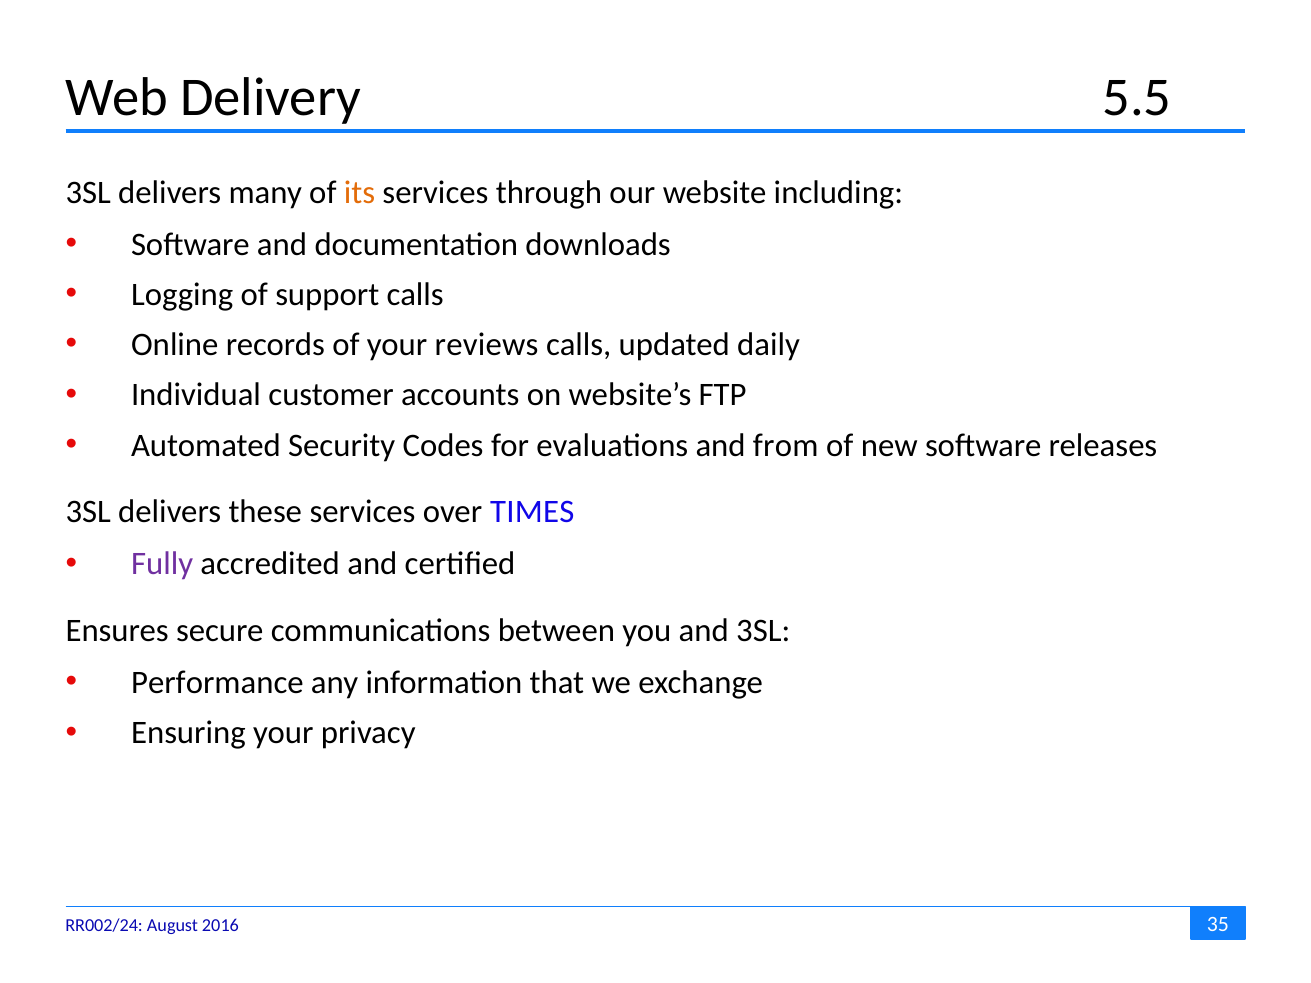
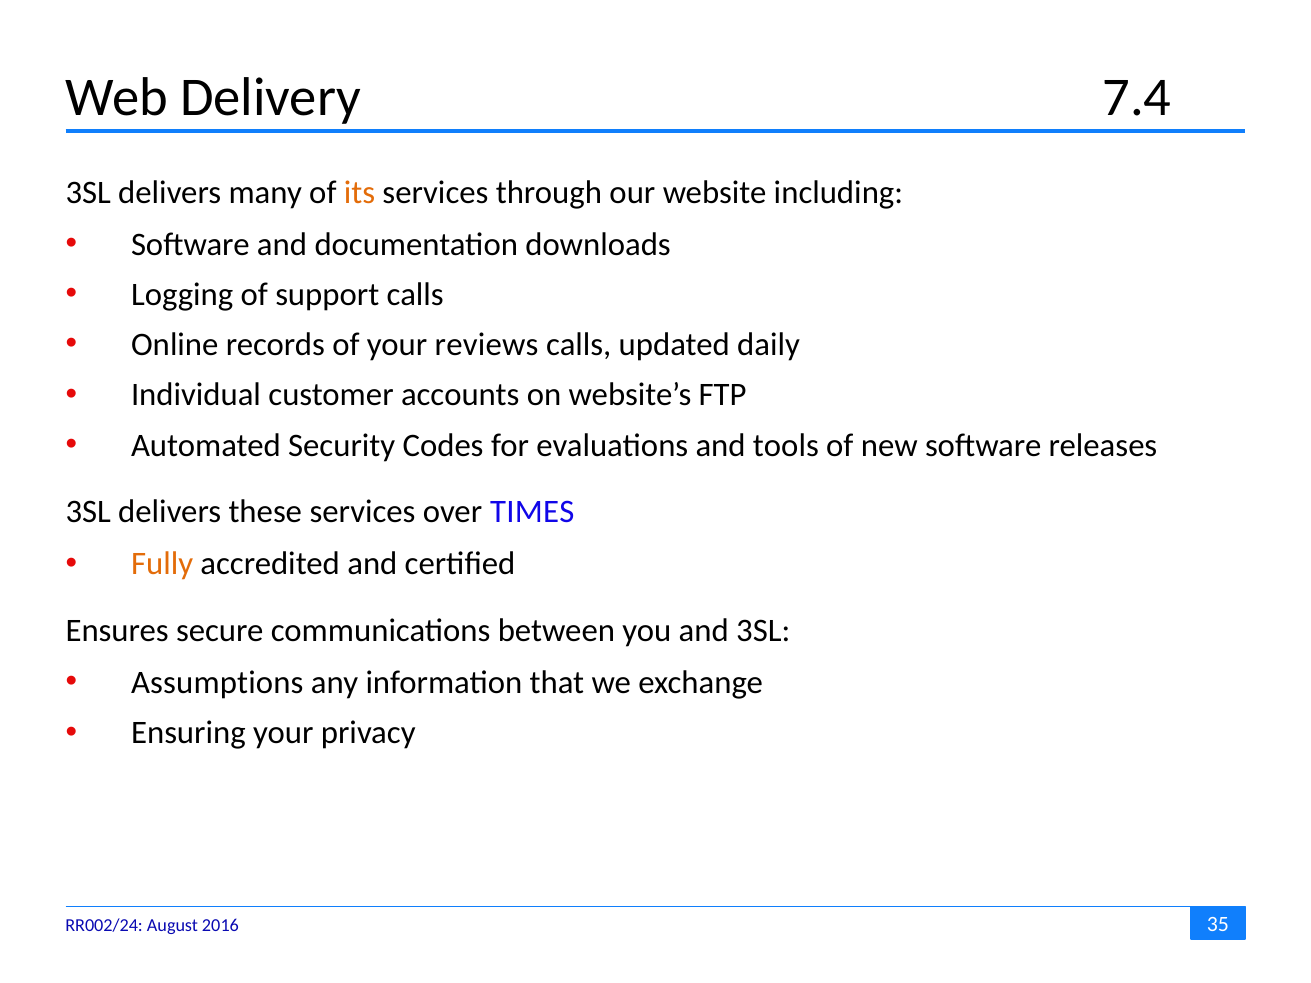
5.5: 5.5 -> 7.4 (1137, 98)
from: from -> tools (786, 446)
Fully colour: purple -> orange (162, 564)
Performance: Performance -> Assumptions (217, 683)
